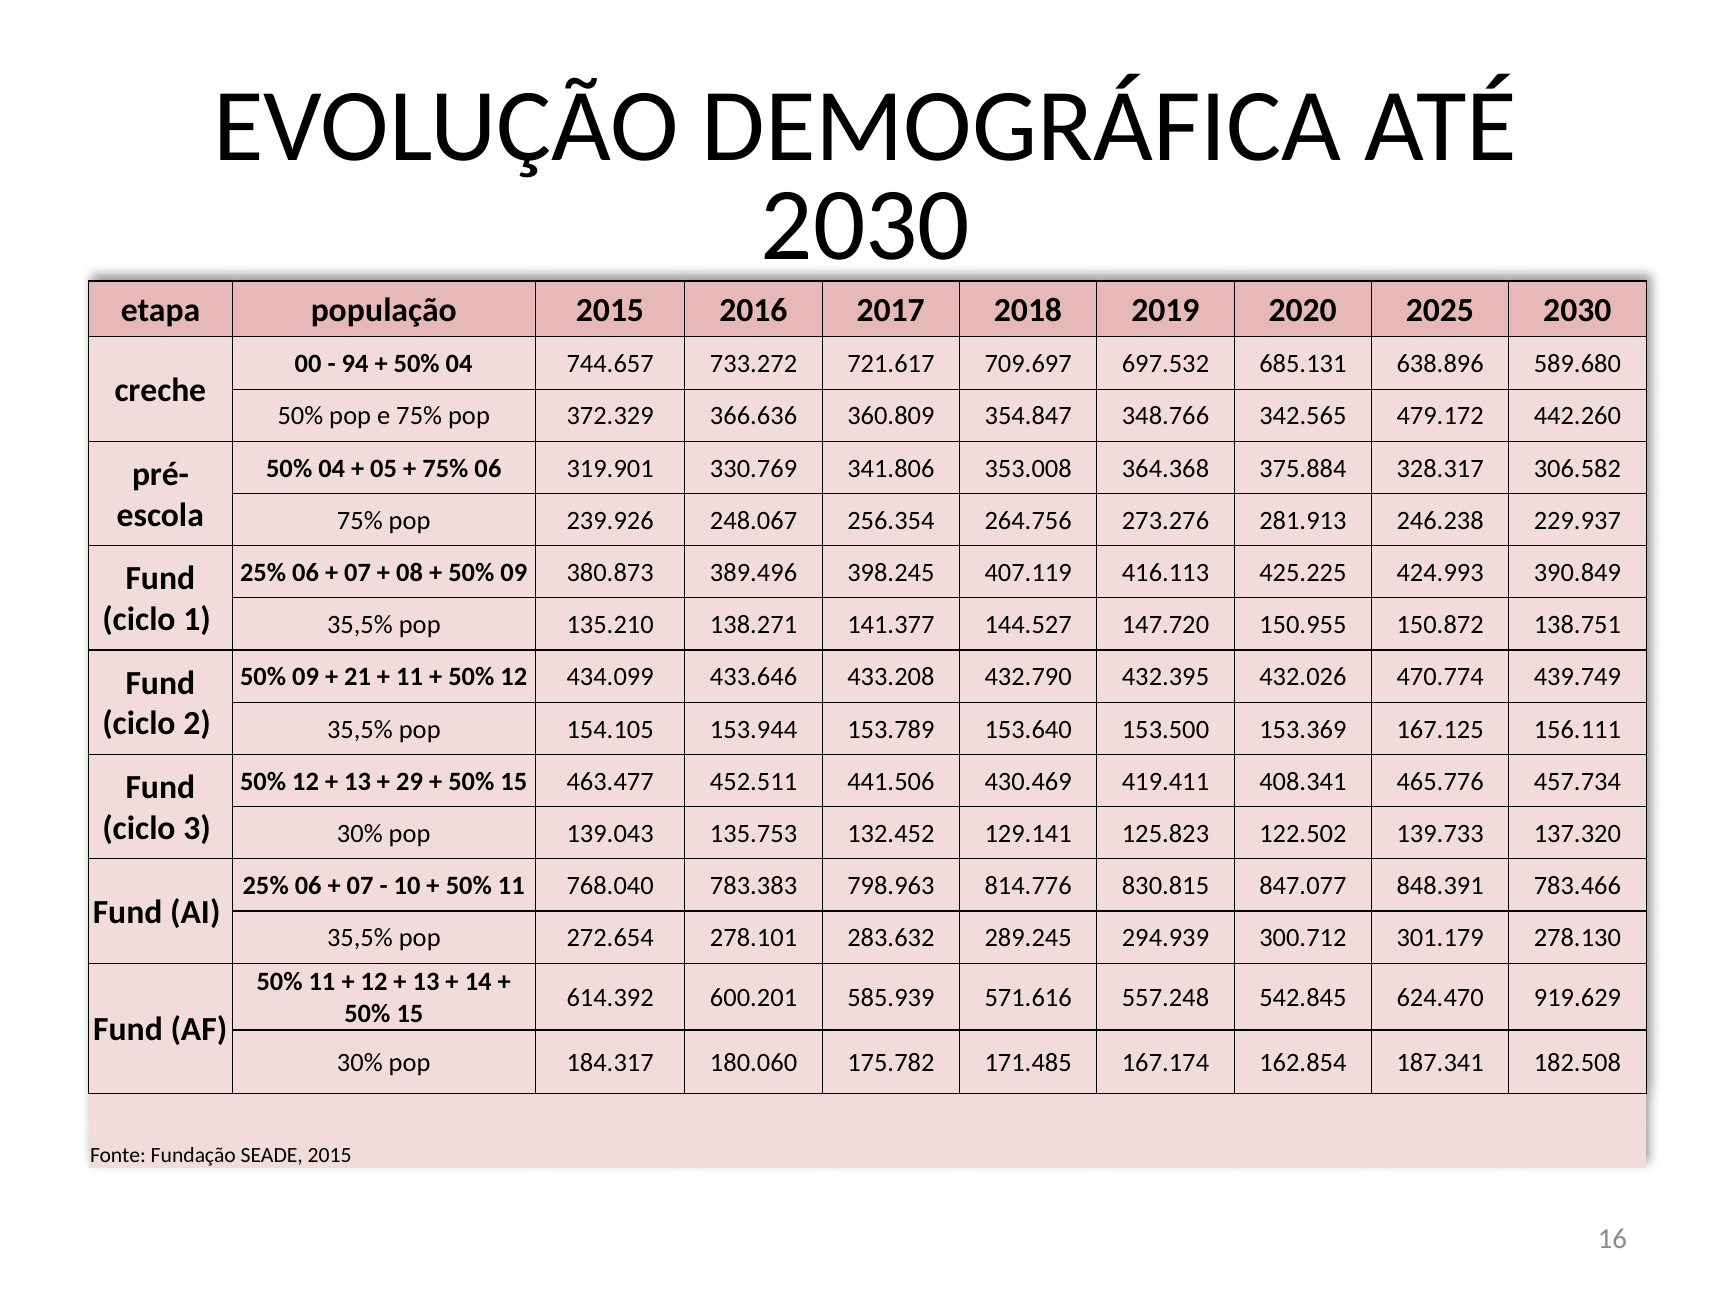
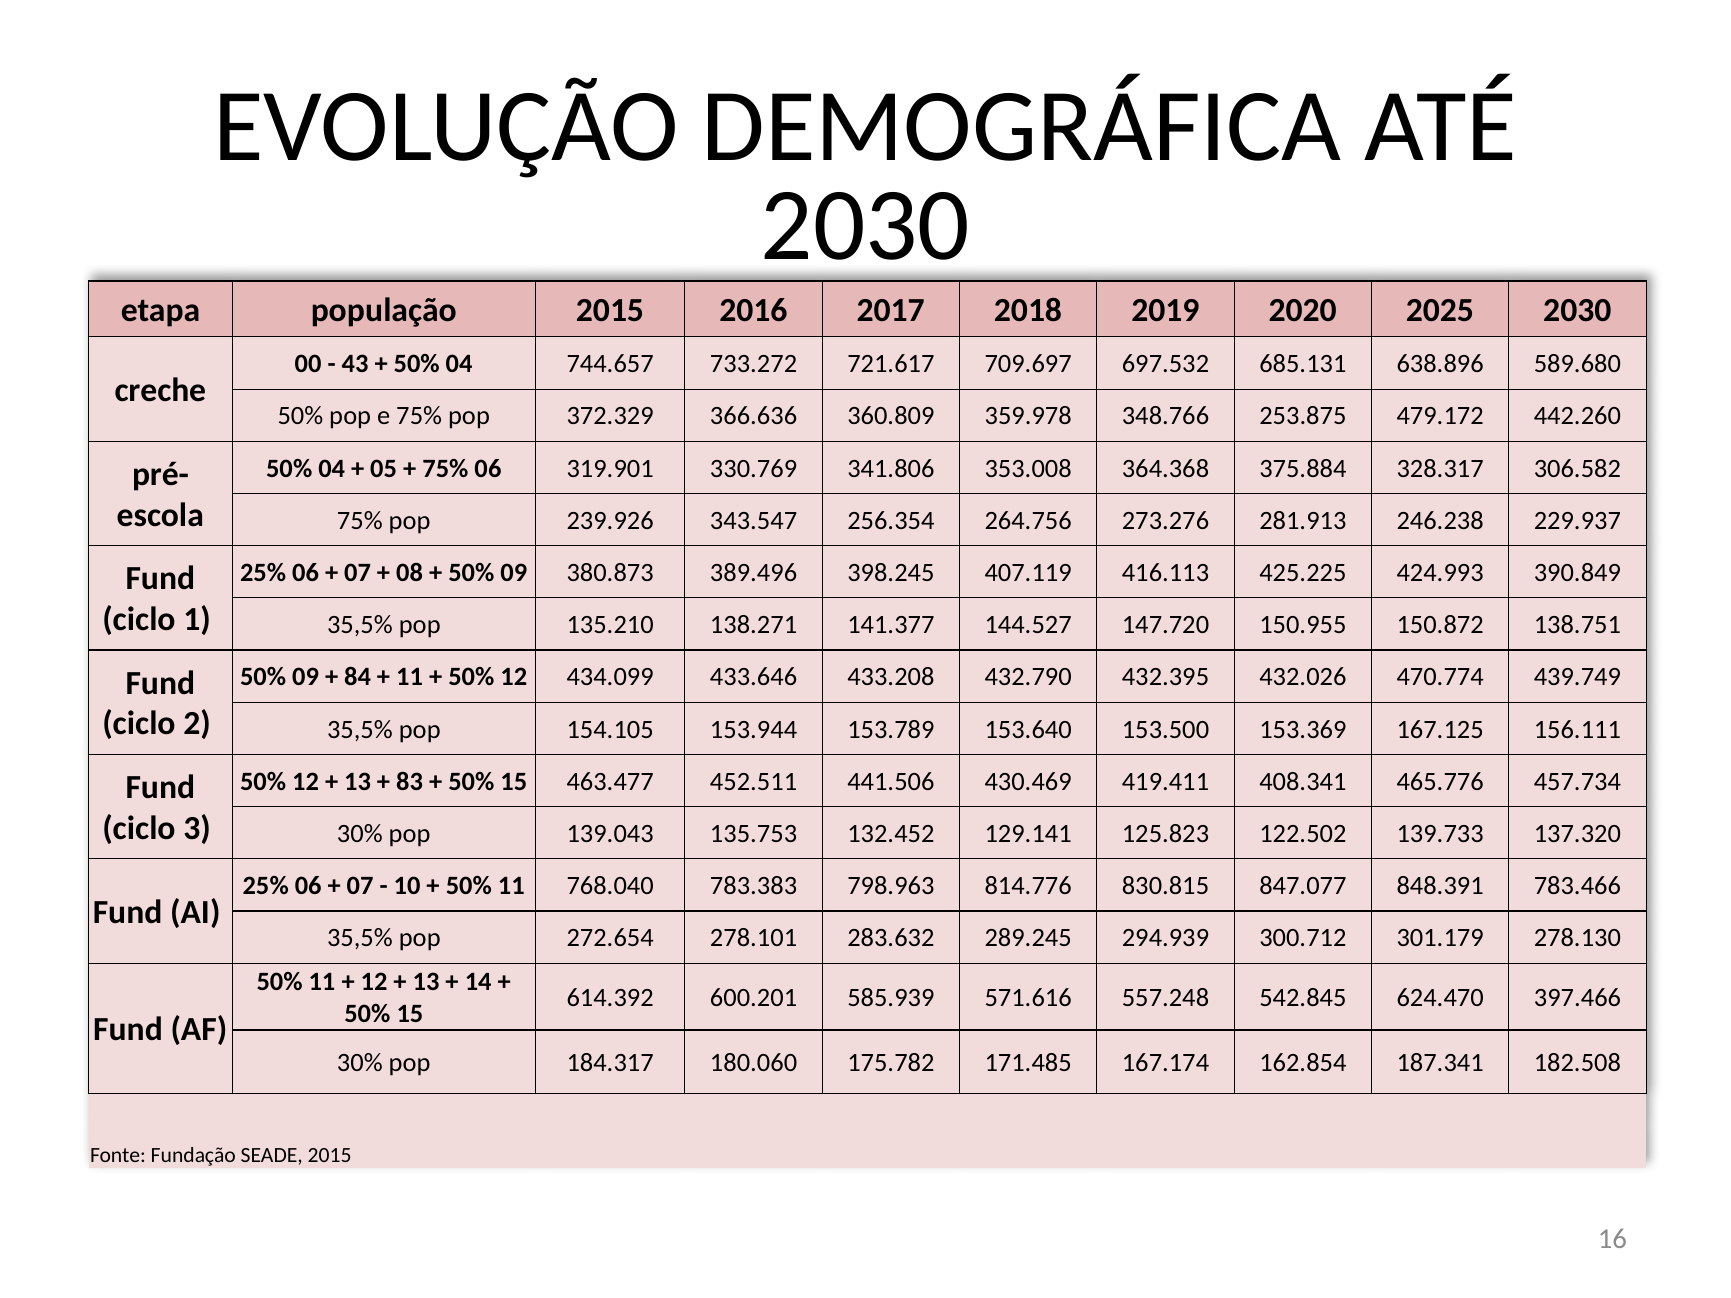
94: 94 -> 43 (355, 364)
354.847: 354.847 -> 359.978 (1028, 416)
342.565: 342.565 -> 253.875 (1303, 416)
248.067: 248.067 -> 343.547 (754, 521)
21: 21 -> 84 (358, 677)
29: 29 -> 83 (410, 782)
919.629: 919.629 -> 397.466 (1577, 998)
